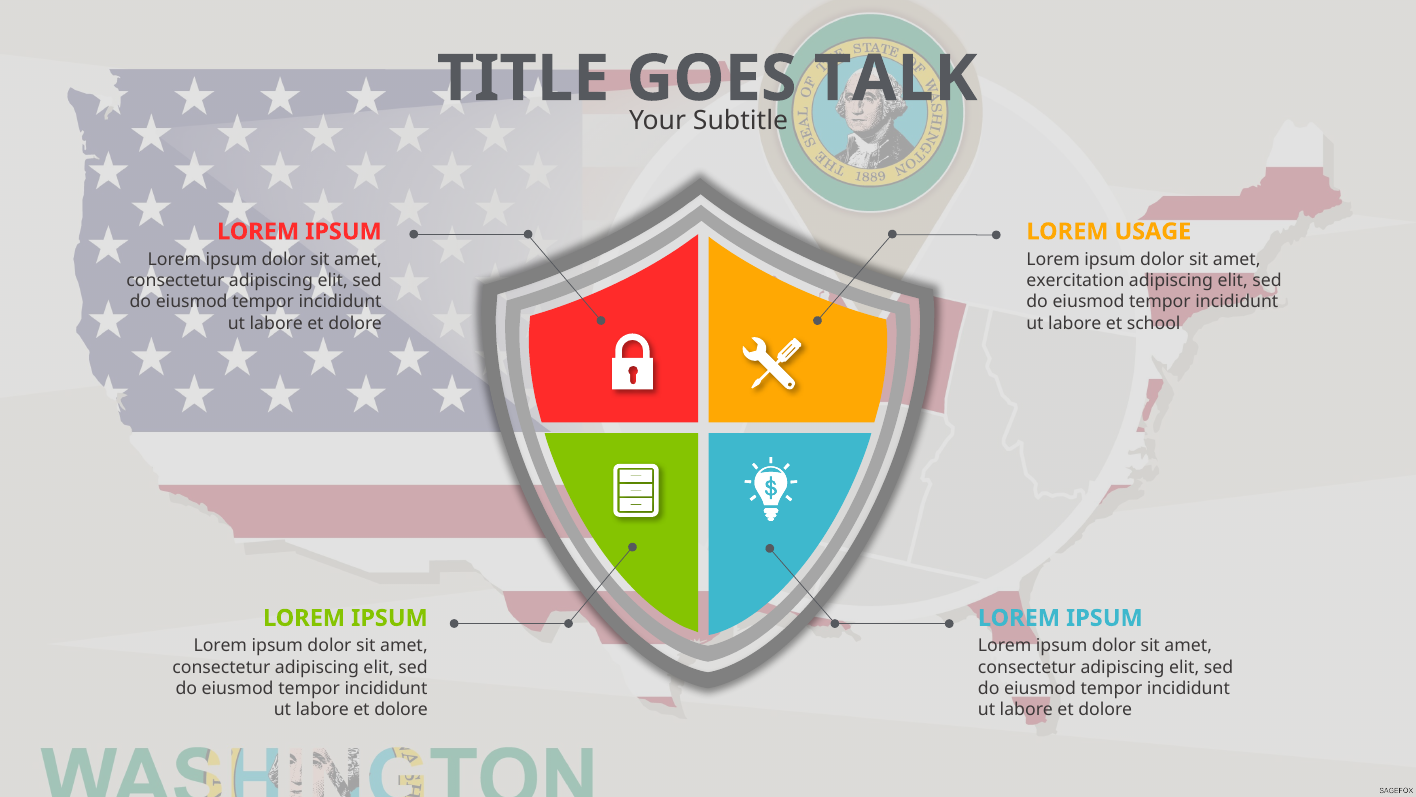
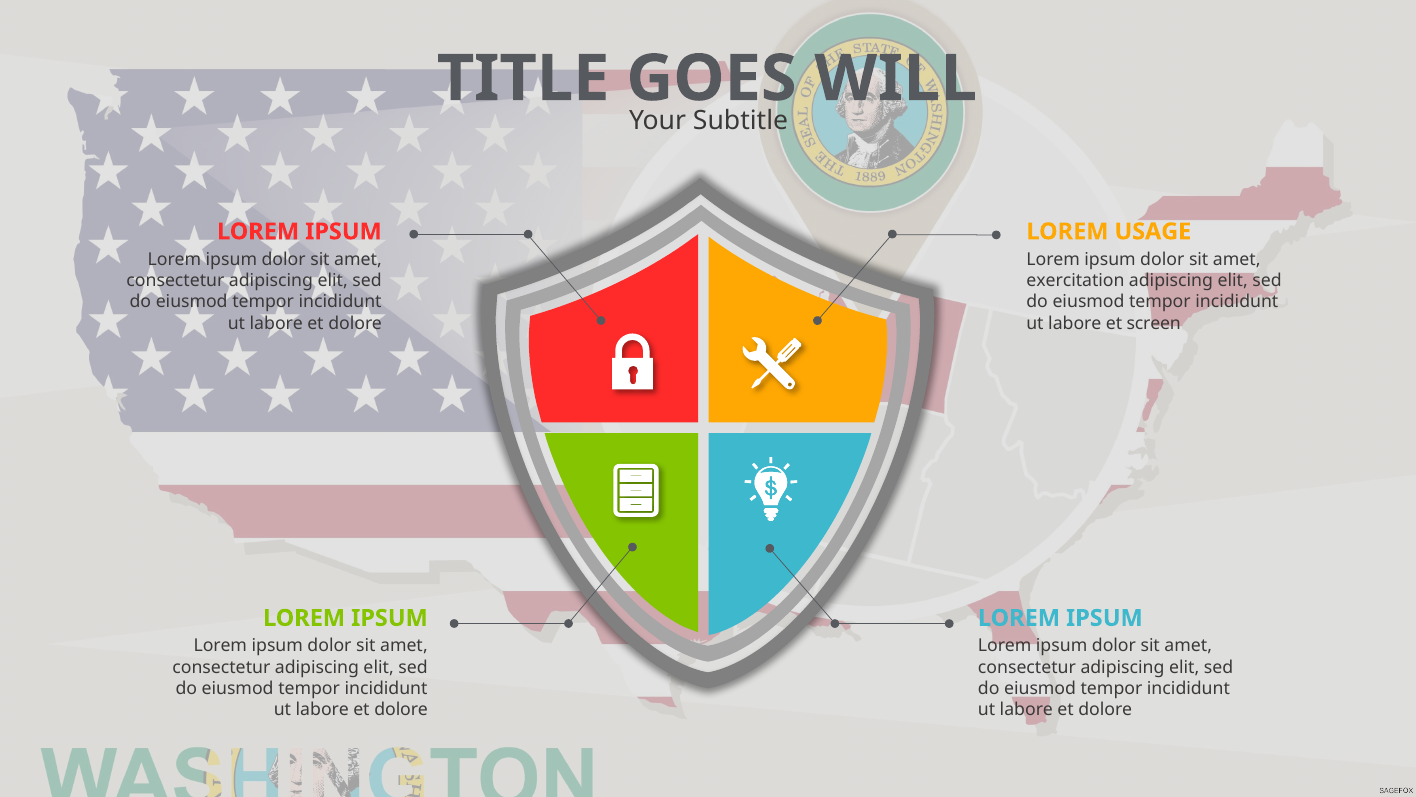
TALK: TALK -> WILL (896, 79)
school: school -> screen (1154, 323)
